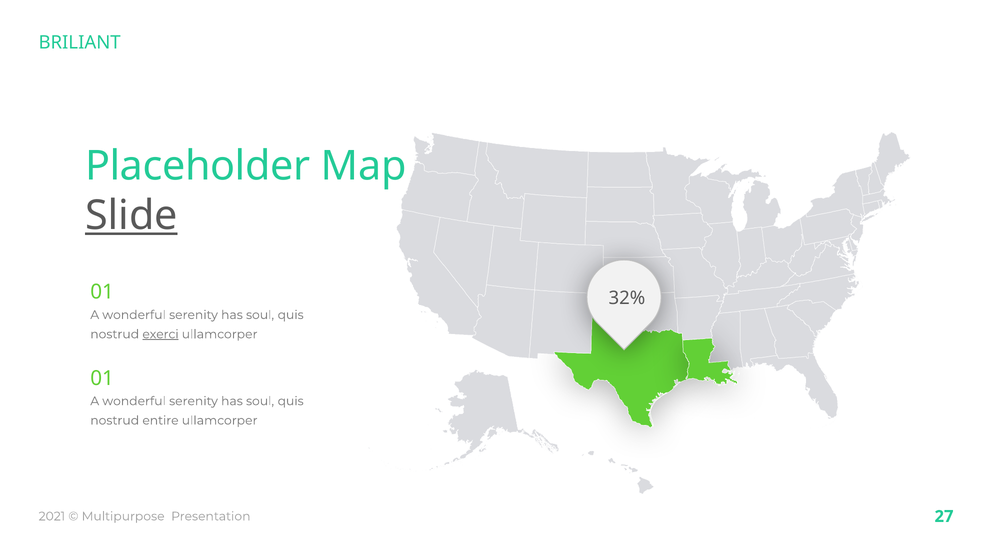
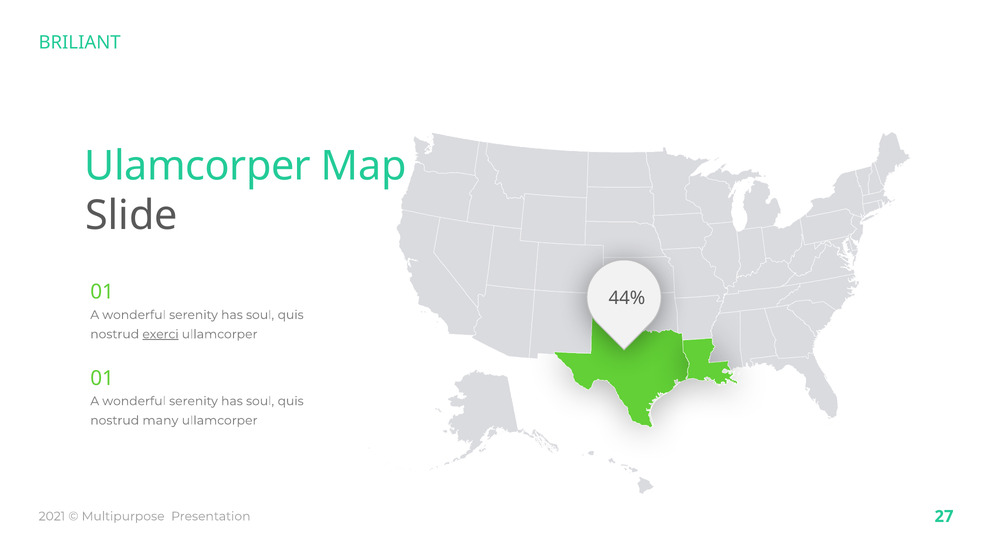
Placeholder: Placeholder -> Ulamcorper (198, 166)
Slide underline: present -> none (131, 216)
32%: 32% -> 44% (627, 298)
entire: entire -> many (160, 420)
